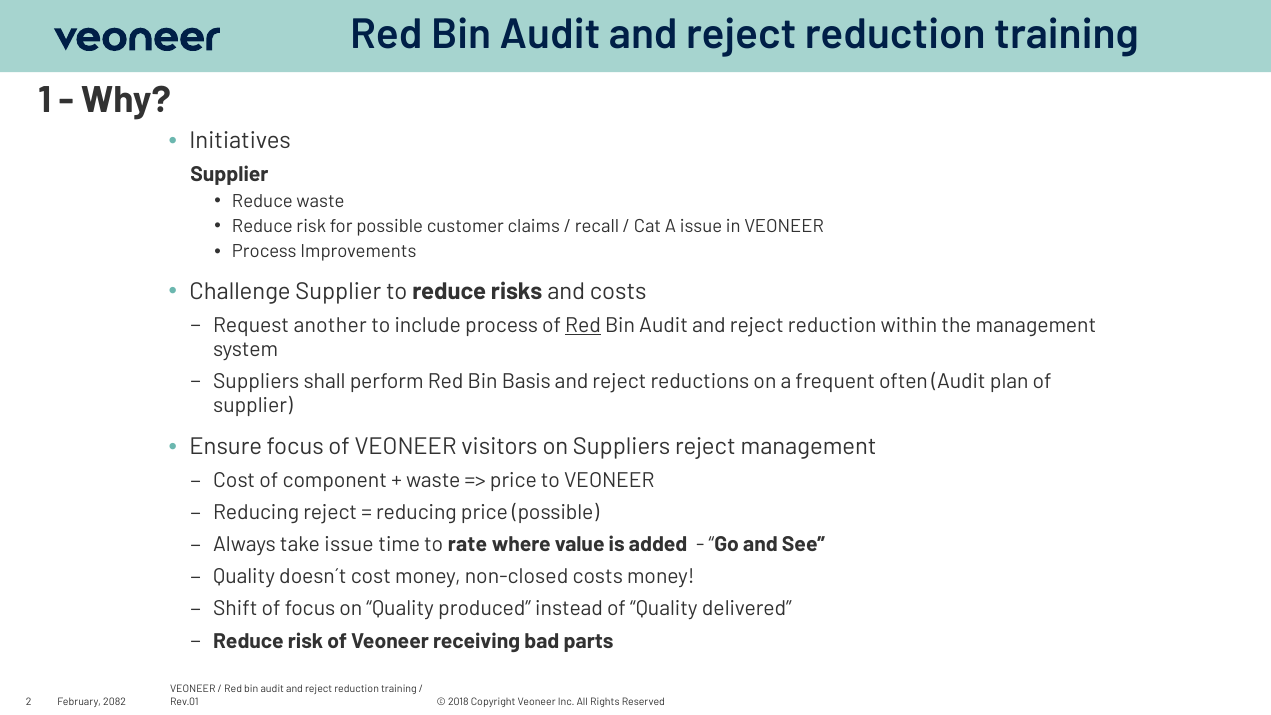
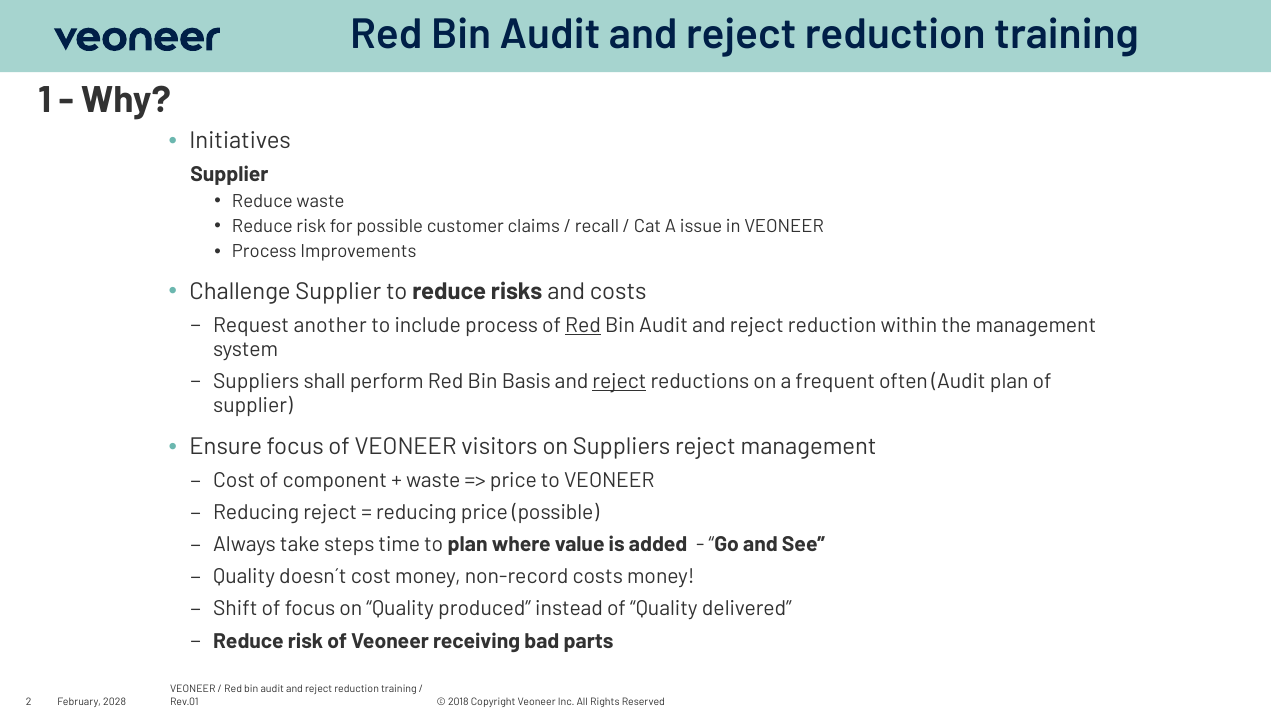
reject underline: none -> present (619, 381)
take issue: issue -> steps (349, 545)
to rate: rate -> plan (468, 545)
non-closed: non-closed -> non-record (517, 577)
2082: 2082 -> 2028 (115, 702)
